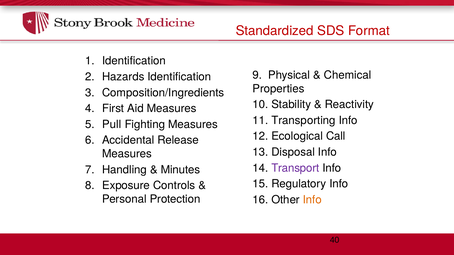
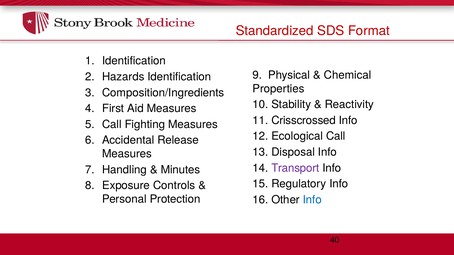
Transporting: Transporting -> Crisscrossed (304, 121)
Pull: Pull -> Call (112, 125)
Info colour: orange -> blue (312, 200)
